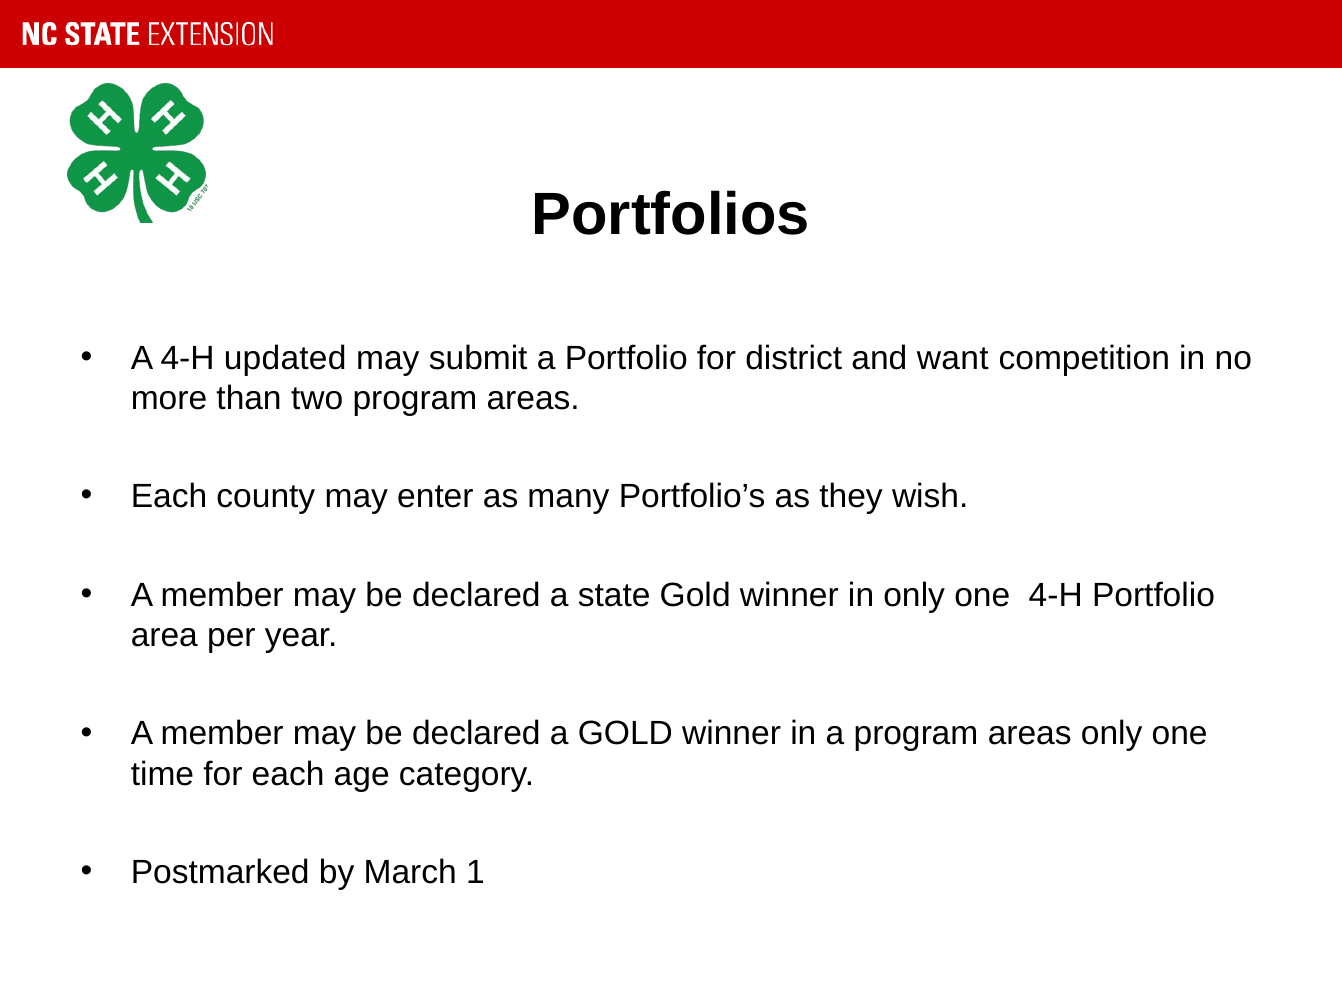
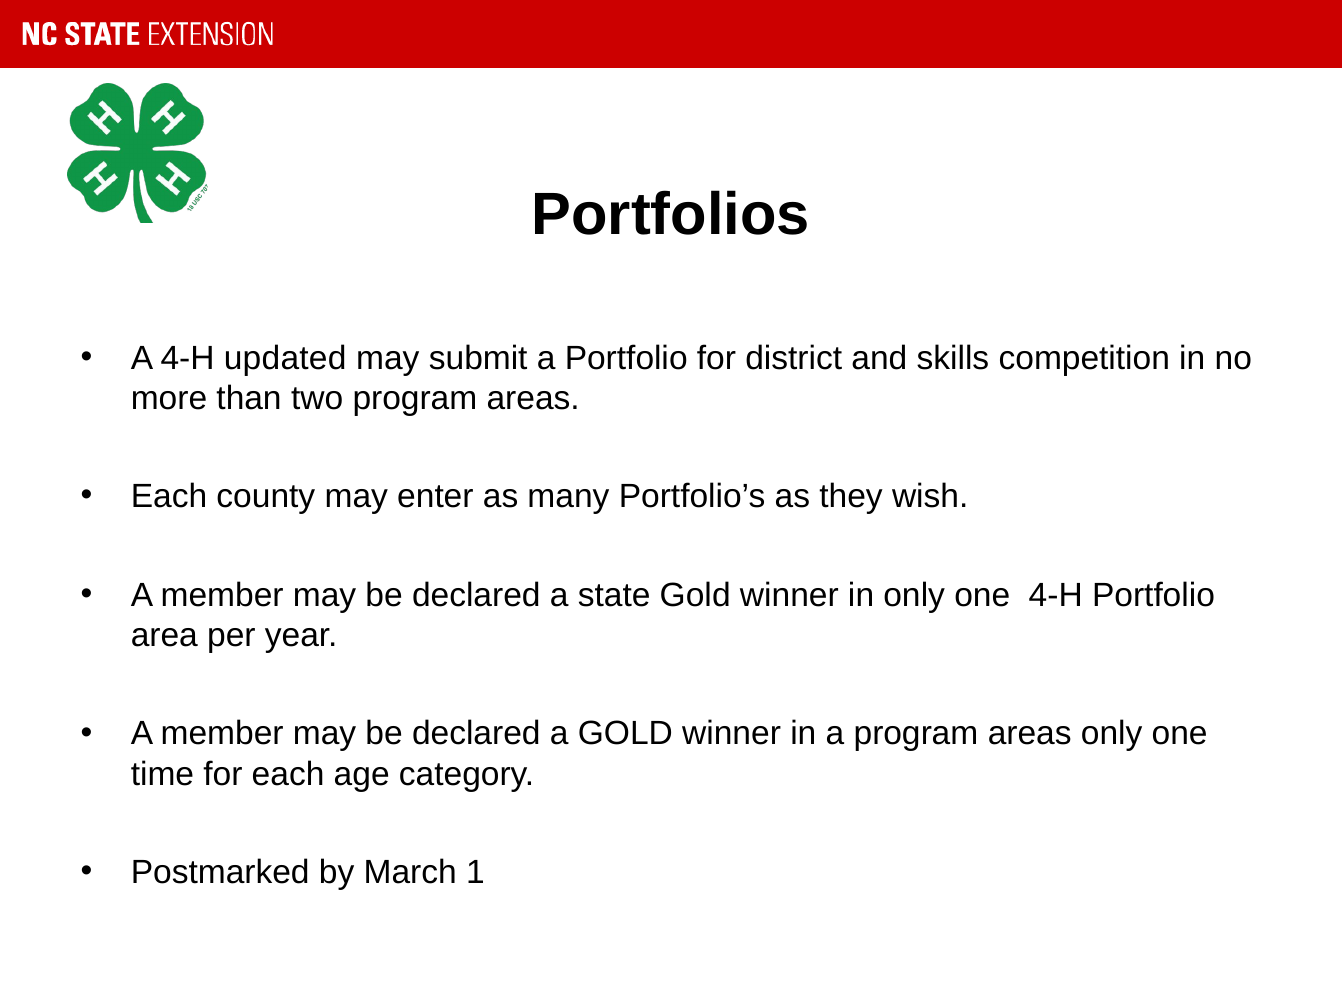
want: want -> skills (953, 358)
